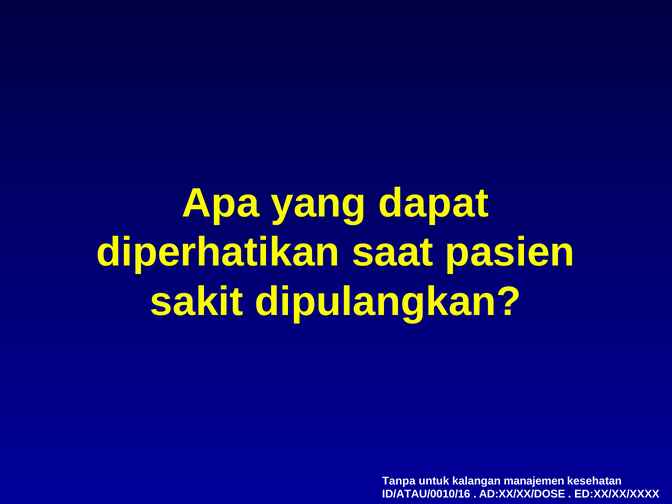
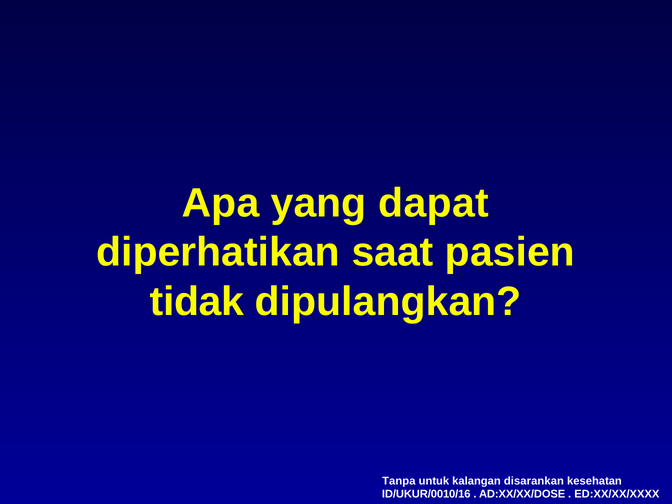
sakit: sakit -> tidak (197, 301)
manajemen: manajemen -> disarankan (534, 481)
ID/ATAU/0010/16: ID/ATAU/0010/16 -> ID/UKUR/0010/16 (426, 494)
